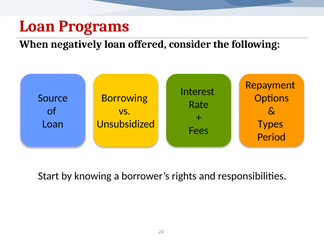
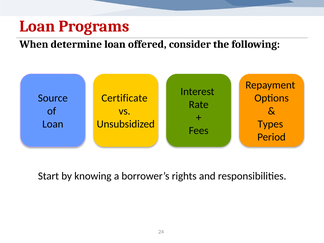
negatively: negatively -> determine (76, 44)
Borrowing: Borrowing -> Certificate (124, 98)
